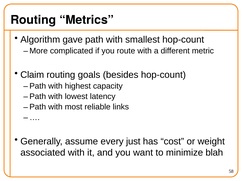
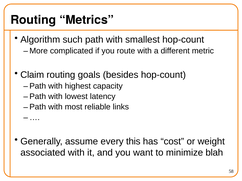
gave: gave -> such (73, 40)
just: just -> this (133, 142)
